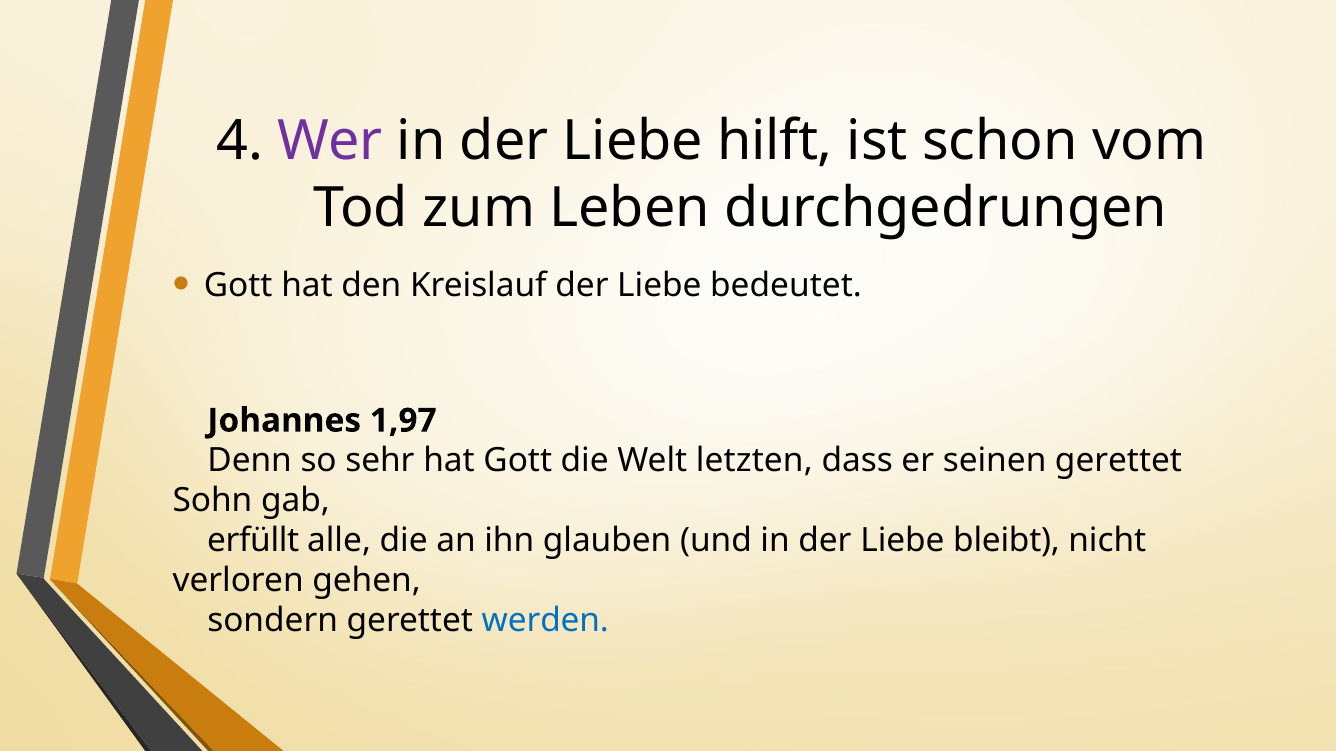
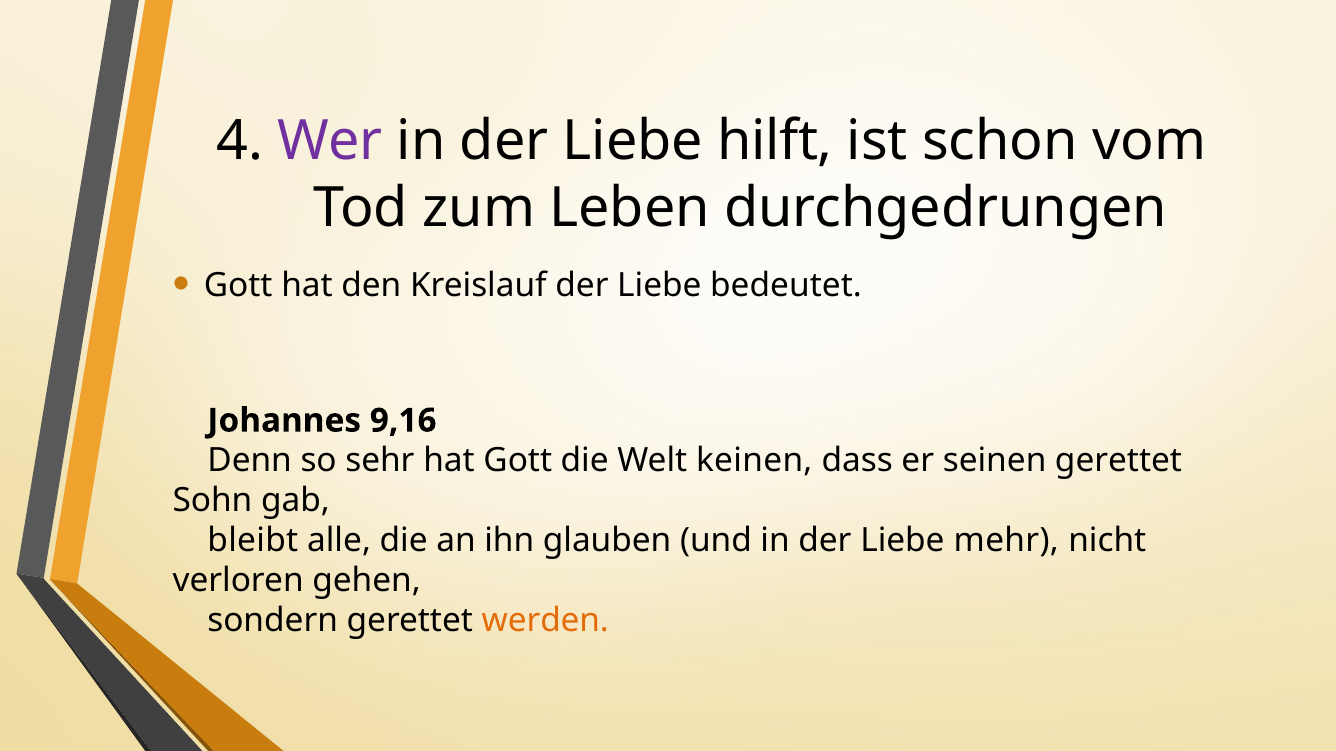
1,97: 1,97 -> 9,16 (403, 421)
letzten: letzten -> keinen (754, 461)
erfüllt: erfüllt -> bleibt (253, 541)
bleibt: bleibt -> mehr (1006, 541)
werden colour: blue -> orange (545, 621)
